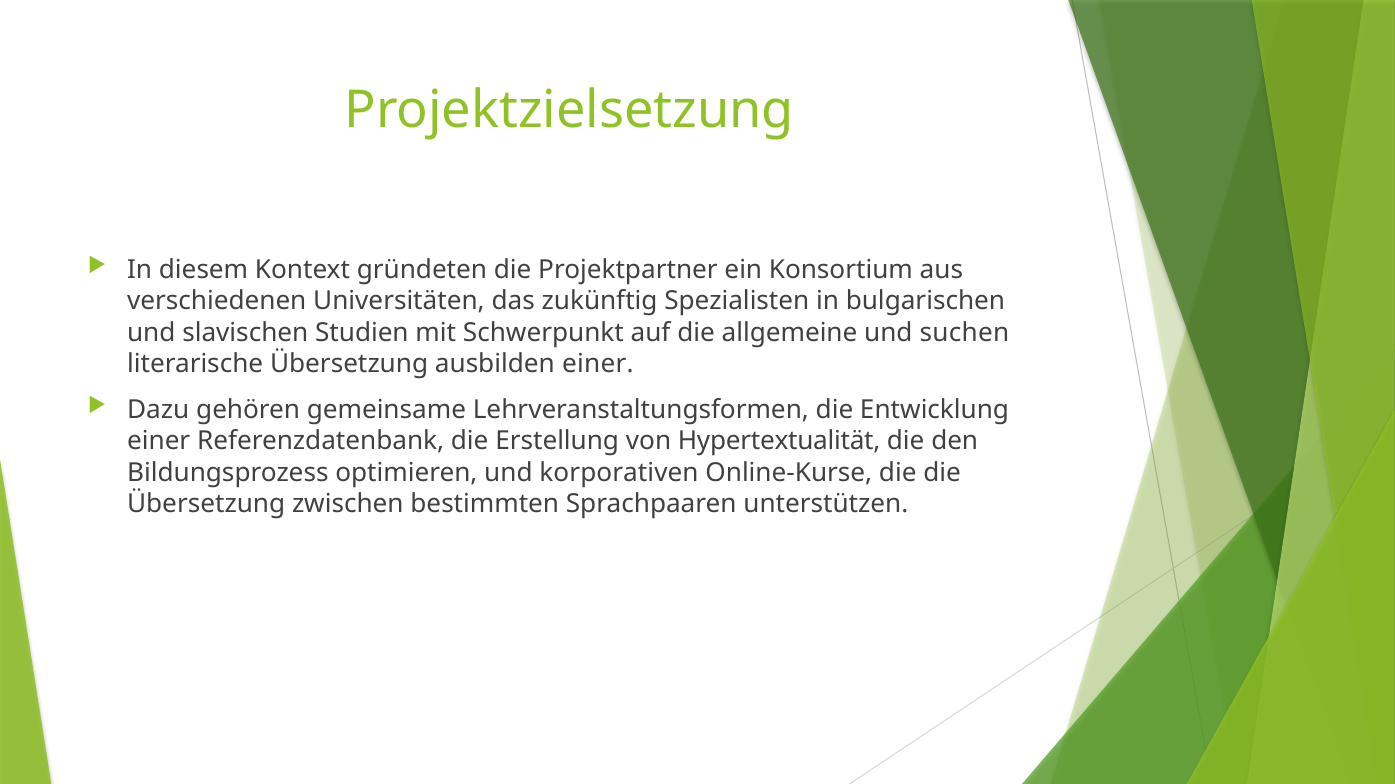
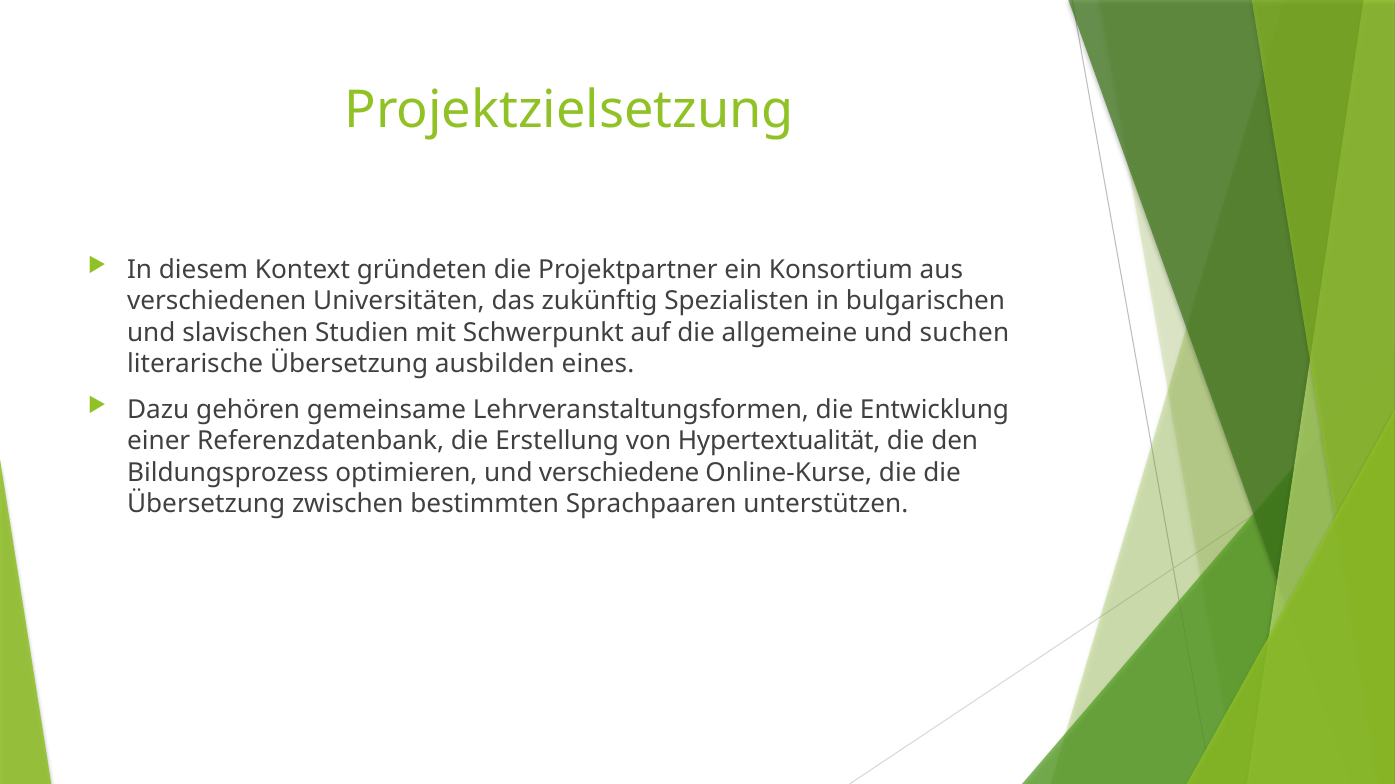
ausbilden einer: einer -> eines (598, 364)
korporativen: korporativen -> verschiedene (619, 473)
